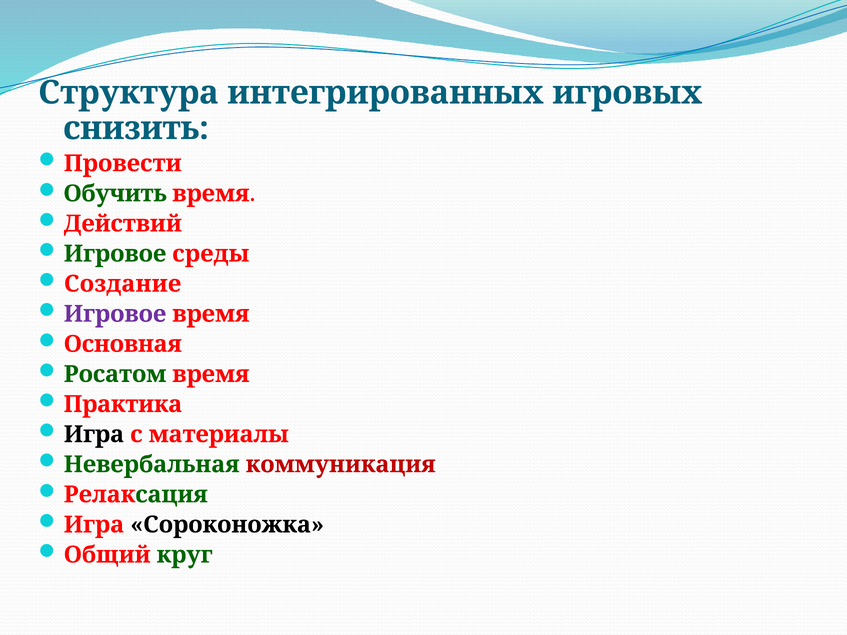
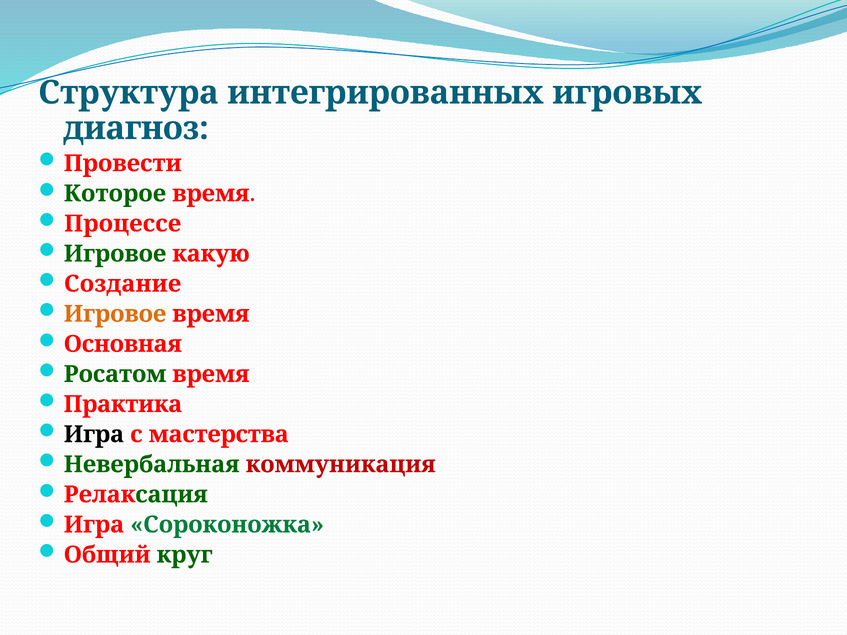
снизить: снизить -> диагноз (136, 128)
Обучить: Обучить -> Которое (115, 194)
Действий: Действий -> Процессе (123, 224)
среды: среды -> какую (211, 254)
Игровое colour: purple -> orange (115, 314)
материалы: материалы -> мастерства (219, 435)
Сороконожка colour: black -> green (227, 525)
